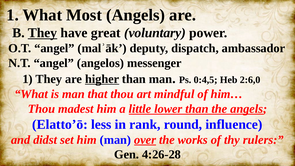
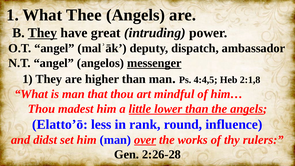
Most: Most -> Thee (84, 15)
voluntary: voluntary -> intruding (155, 33)
messenger underline: none -> present (154, 63)
higher underline: present -> none (102, 79)
0:4,5: 0:4,5 -> 4:4,5 (206, 80)
2:6,0: 2:6,0 -> 2:1,8 (250, 80)
4:26-28: 4:26-28 -> 2:26-28 (161, 154)
